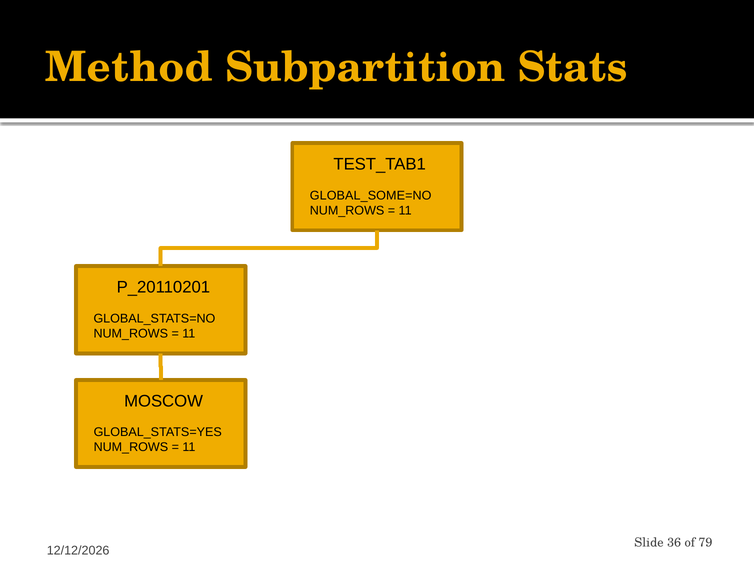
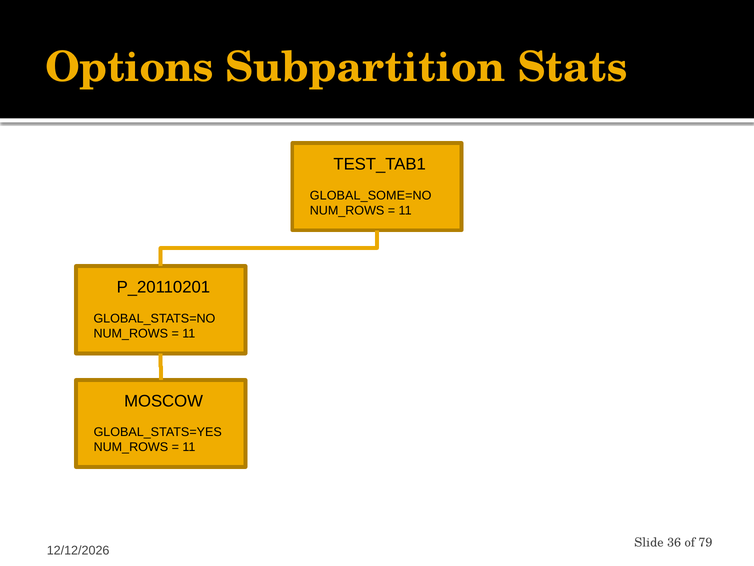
Method: Method -> Options (129, 67)
